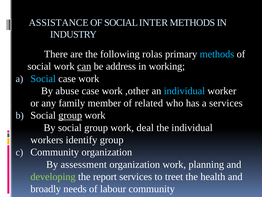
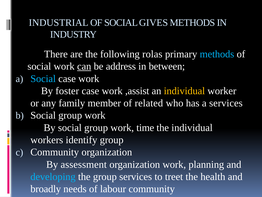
ASSISTANCE: ASSISTANCE -> INDUSTRIAL (59, 23)
INTER: INTER -> GIVES (154, 23)
working: working -> between (167, 66)
abuse: abuse -> foster (67, 91)
,other: ,other -> ,assist (137, 91)
individual colour: light blue -> yellow (184, 91)
group underline: present -> none (70, 115)
deal: deal -> time (145, 127)
developing colour: light green -> light blue (53, 176)
the report: report -> group (105, 176)
